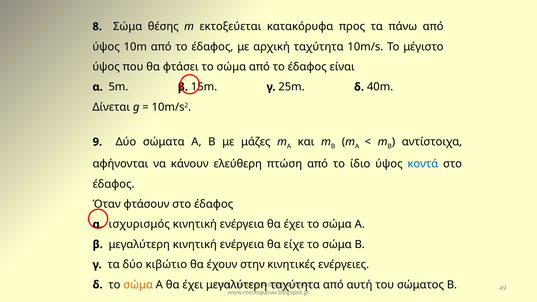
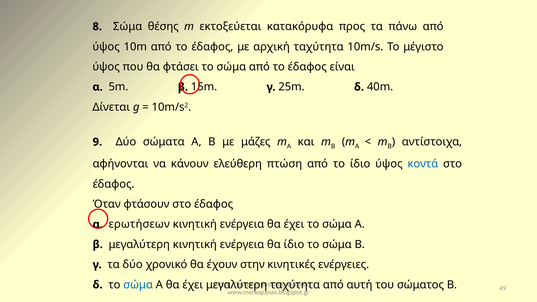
ισχυρισμός: ισχυρισμός -> ερωτήσεων (139, 224)
θα είχε: είχε -> ίδιο (294, 244)
κιβώτιο: κιβώτιο -> χρονικό (166, 265)
σώμα colour: orange -> blue (138, 285)
